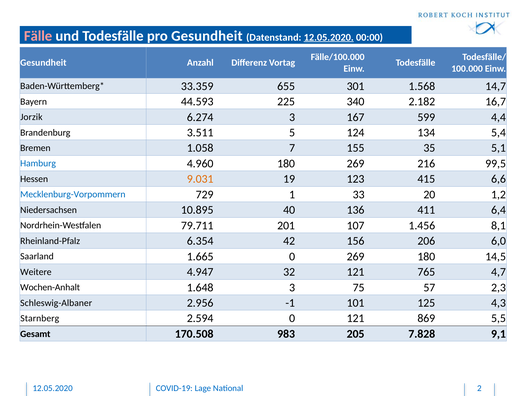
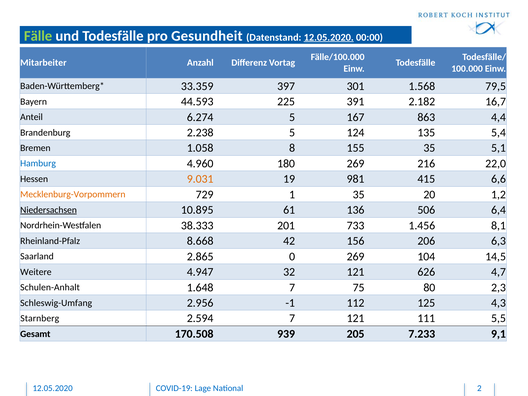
Fälle colour: pink -> light green (38, 36)
Gesundheit: Gesundheit -> Mitarbeiter (43, 63)
655: 655 -> 397 (286, 86)
14,7: 14,7 -> 79,5 (496, 86)
340: 340 -> 391 (356, 102)
Jorzik: Jorzik -> Anteil (32, 117)
6.274 3: 3 -> 5 (292, 117)
599: 599 -> 863 (426, 117)
3.511: 3.511 -> 2.238 (200, 133)
134: 134 -> 135 (426, 133)
7: 7 -> 8 (292, 148)
99,5: 99,5 -> 22,0 (496, 164)
123: 123 -> 981 (356, 179)
Mecklenburg-Vorpommern colour: blue -> orange (73, 194)
1 33: 33 -> 35 (359, 195)
Niedersachsen underline: none -> present (49, 210)
40: 40 -> 61 (289, 210)
411: 411 -> 506 (426, 210)
79.711: 79.711 -> 38.333 (197, 226)
107: 107 -> 733 (356, 226)
6.354: 6.354 -> 8.668 (200, 241)
6,0: 6,0 -> 6,3 (499, 241)
1.665: 1.665 -> 2.865 (200, 257)
269 180: 180 -> 104 (426, 257)
765: 765 -> 626 (426, 272)
Wochen-Anhalt: Wochen-Anhalt -> Schulen-Anhalt (50, 287)
1.648 3: 3 -> 7 (292, 287)
57: 57 -> 80 (429, 287)
Schleswig-Albaner: Schleswig-Albaner -> Schleswig-Umfang (56, 303)
101: 101 -> 112 (356, 303)
2.594 0: 0 -> 7 (292, 318)
869: 869 -> 111 (426, 318)
983: 983 -> 939 (286, 334)
7.828: 7.828 -> 7.233 (422, 334)
